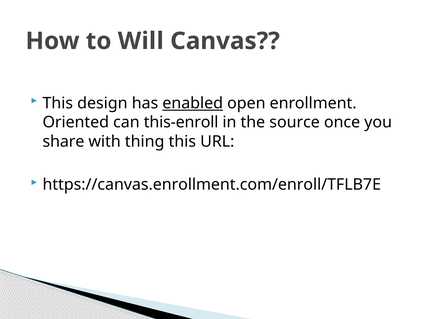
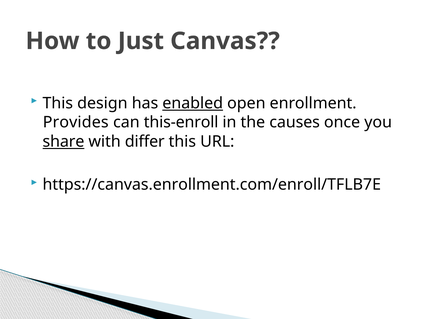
Will: Will -> Just (141, 41)
Oriented: Oriented -> Provides (76, 123)
source: source -> causes (295, 123)
share underline: none -> present (63, 142)
thing: thing -> differ (145, 142)
